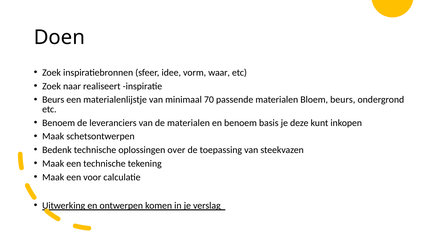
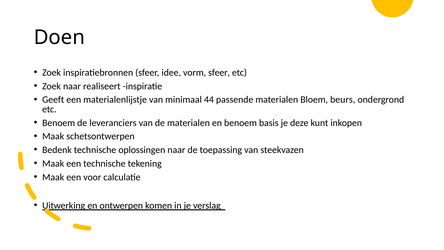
vorm waar: waar -> sfeer (219, 72)
Beurs: Beurs -> Geeft (53, 100)
70: 70 -> 44 (209, 100)
oplossingen over: over -> naar (176, 150)
